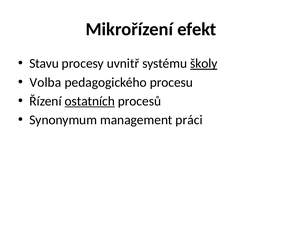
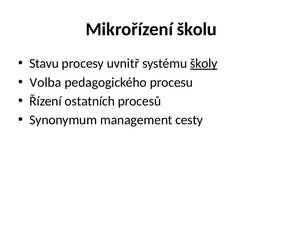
efekt: efekt -> školu (197, 29)
ostatních underline: present -> none (90, 101)
práci: práci -> cesty (189, 120)
